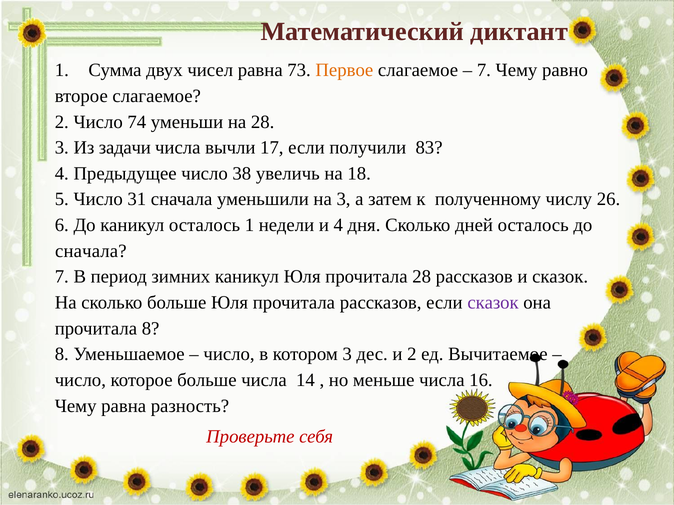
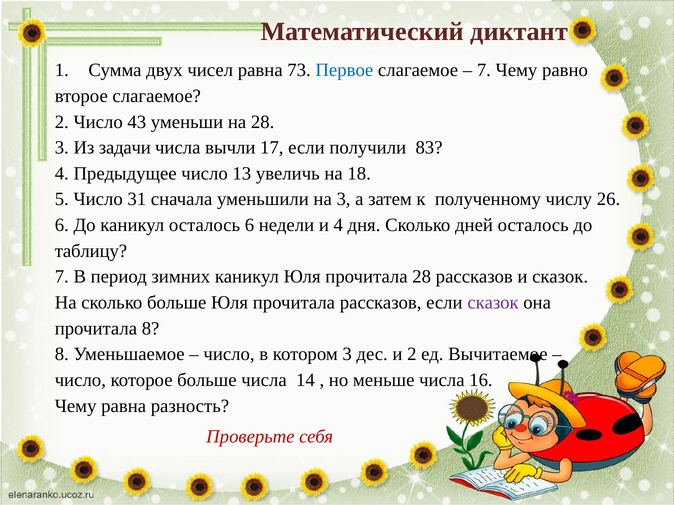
Первое colour: orange -> blue (344, 70)
74: 74 -> 43 (137, 122)
38: 38 -> 13 (242, 174)
осталось 1: 1 -> 6 (250, 225)
сначала: сначала -> таблицу (91, 251)
